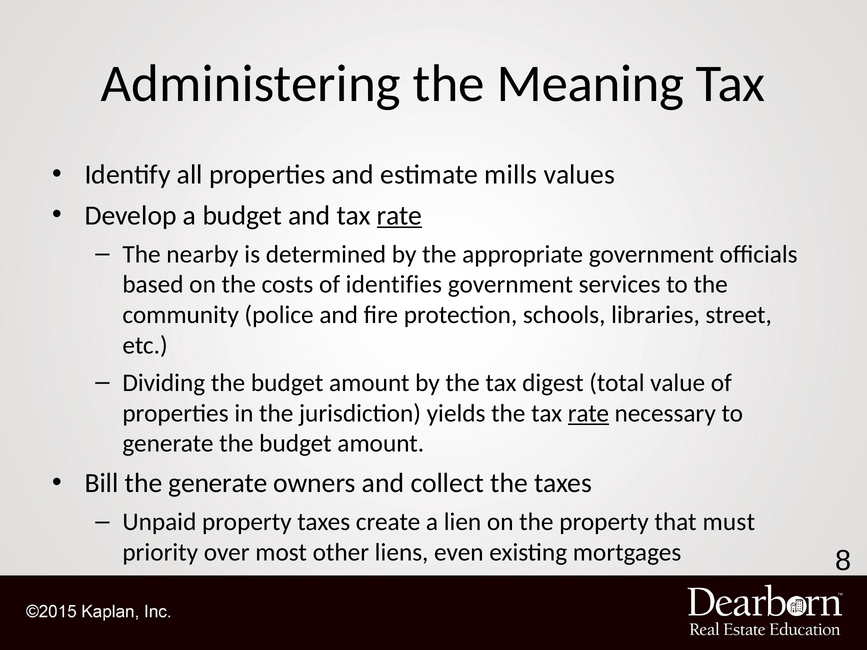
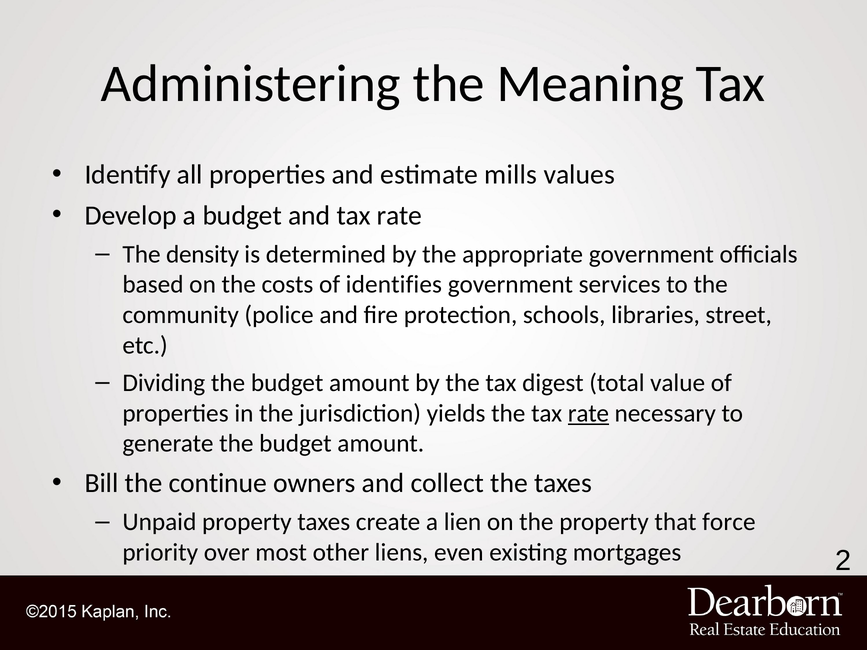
rate underline: present -> none (399, 216)
nearby: nearby -> density (203, 254)
the generate: generate -> continue (218, 483)
must: must -> force (729, 522)
8: 8 -> 2 (843, 561)
